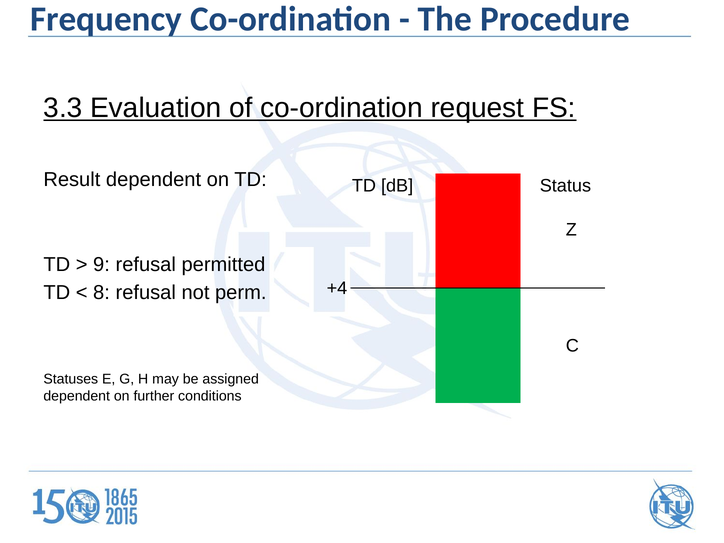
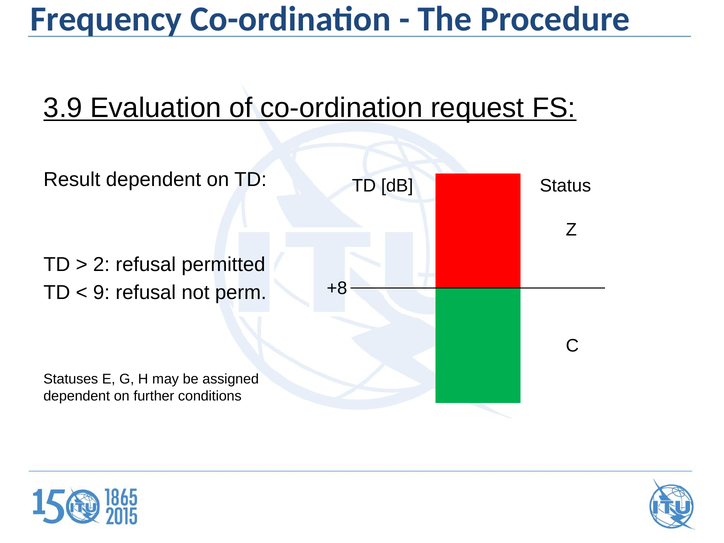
3.3: 3.3 -> 3.9 (63, 108)
9: 9 -> 2 (101, 264)
+4: +4 -> +8 (337, 288)
8: 8 -> 9 (101, 293)
